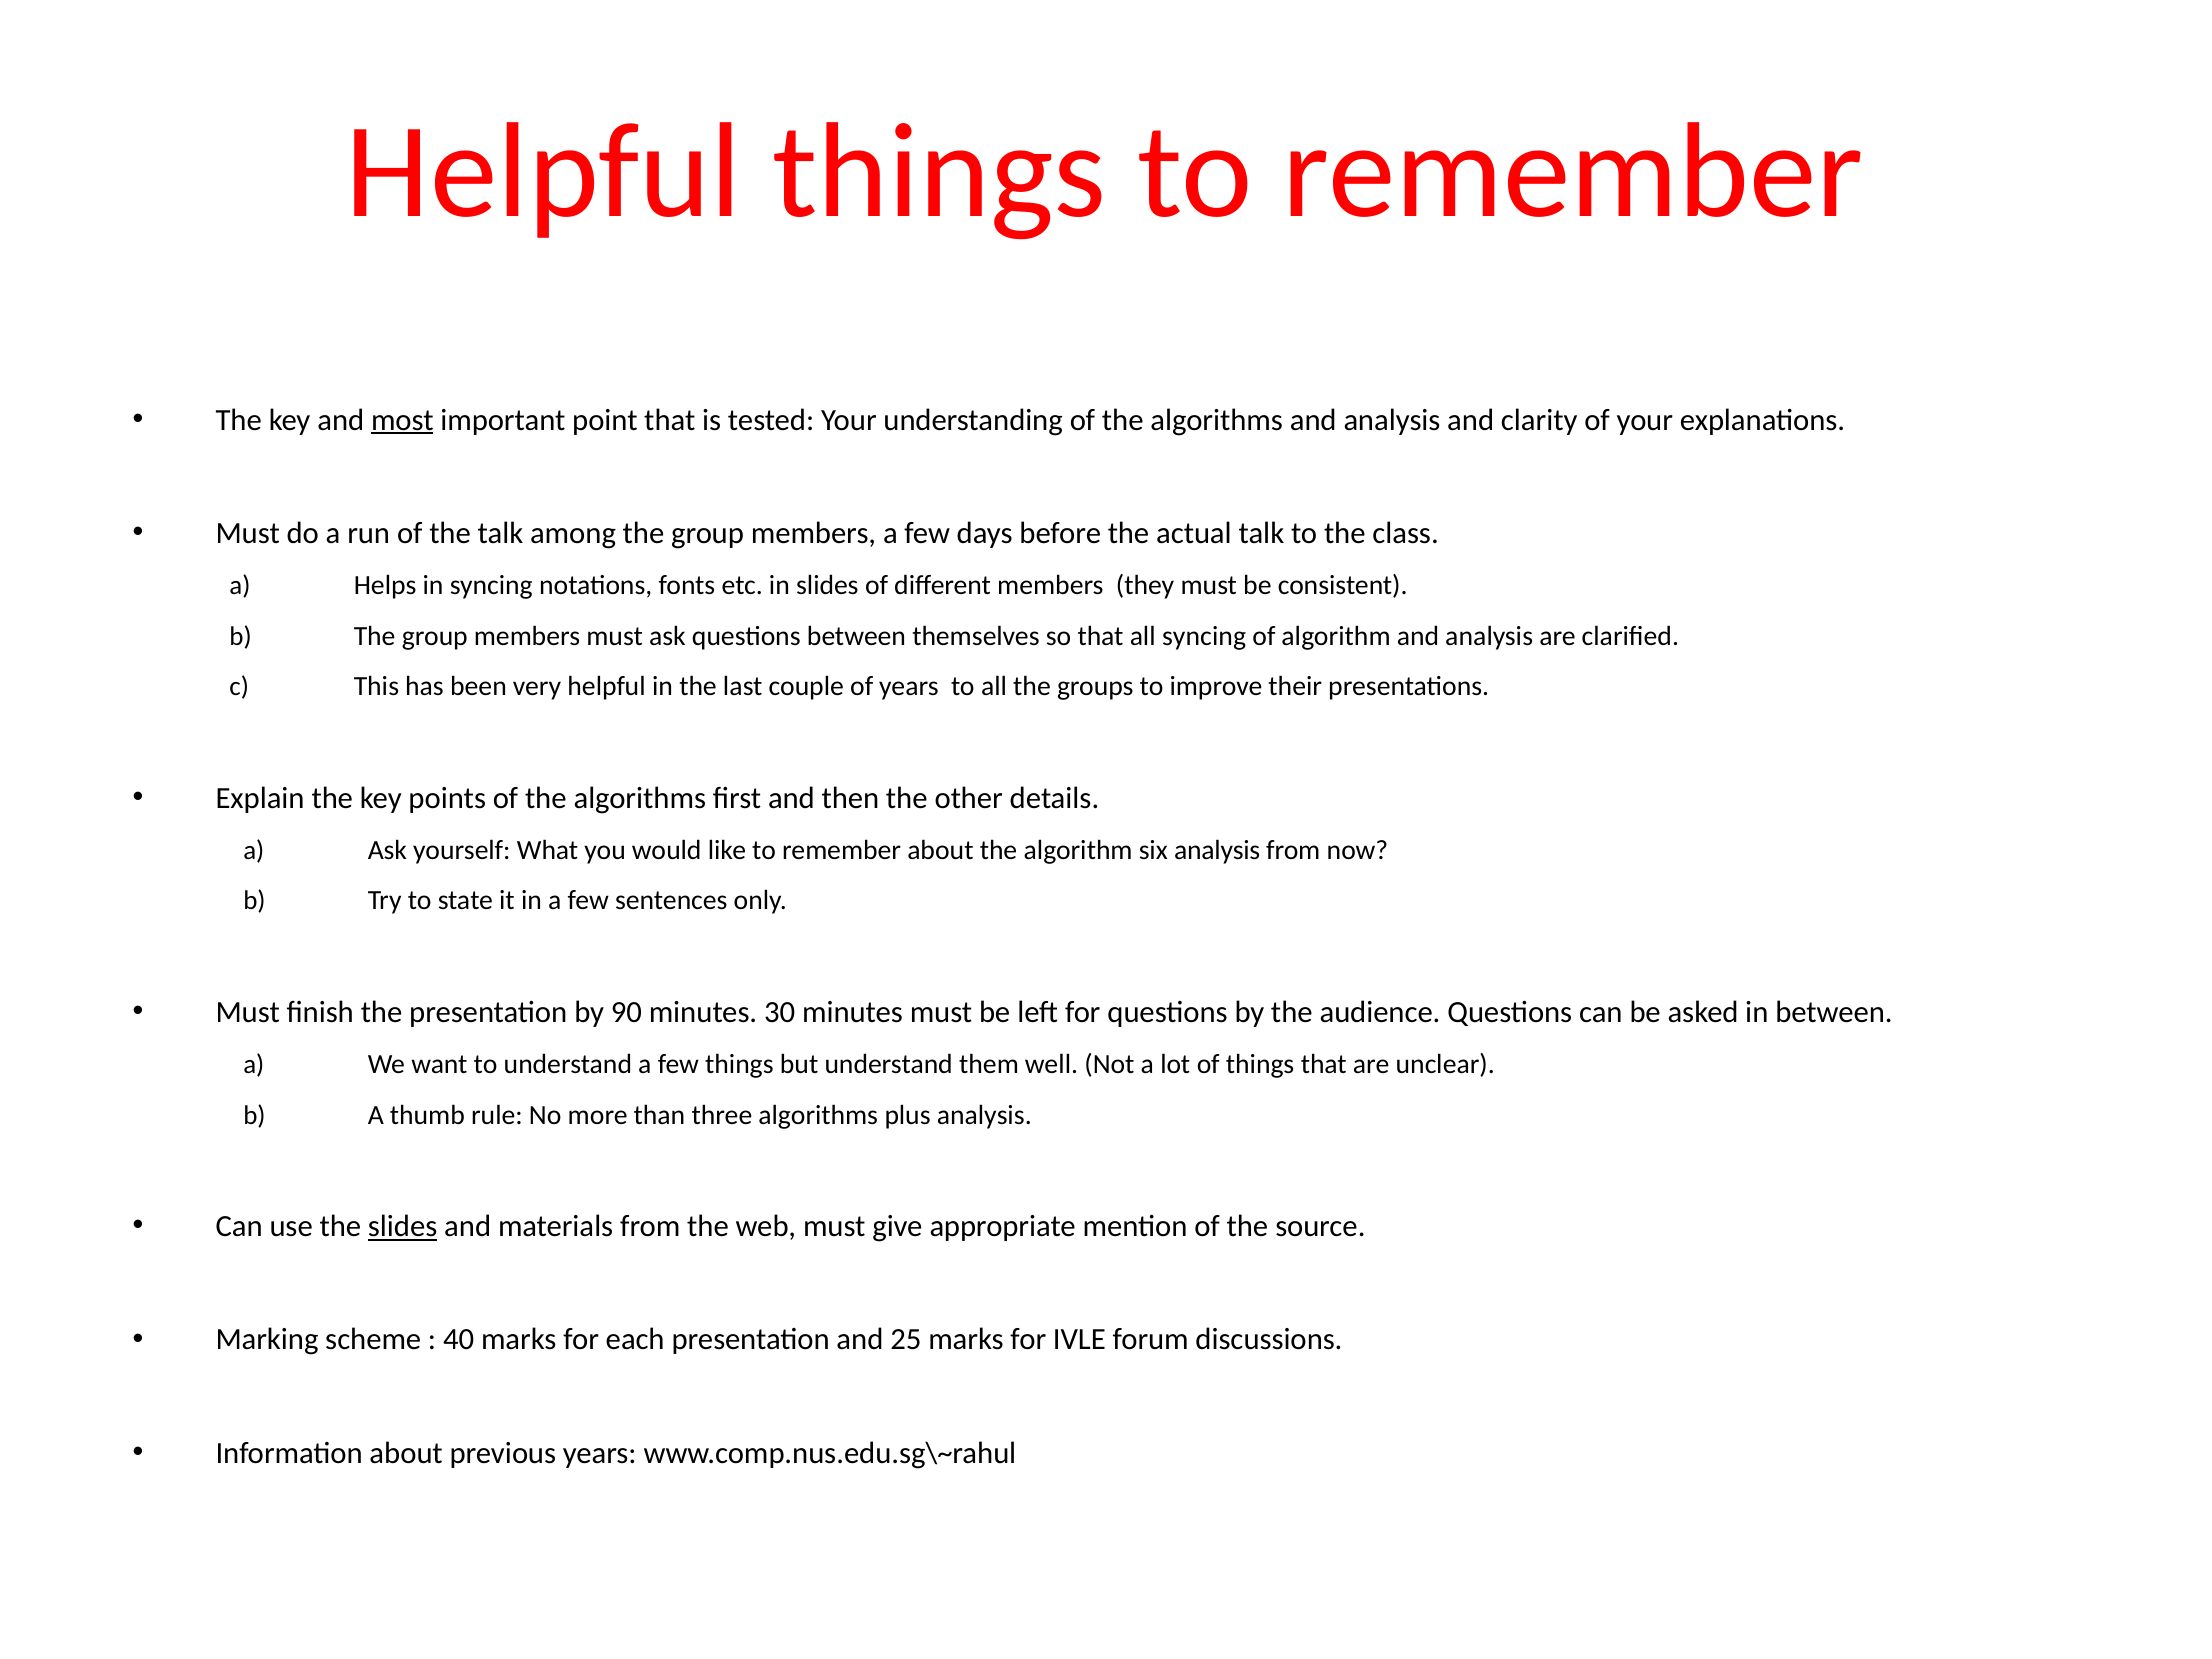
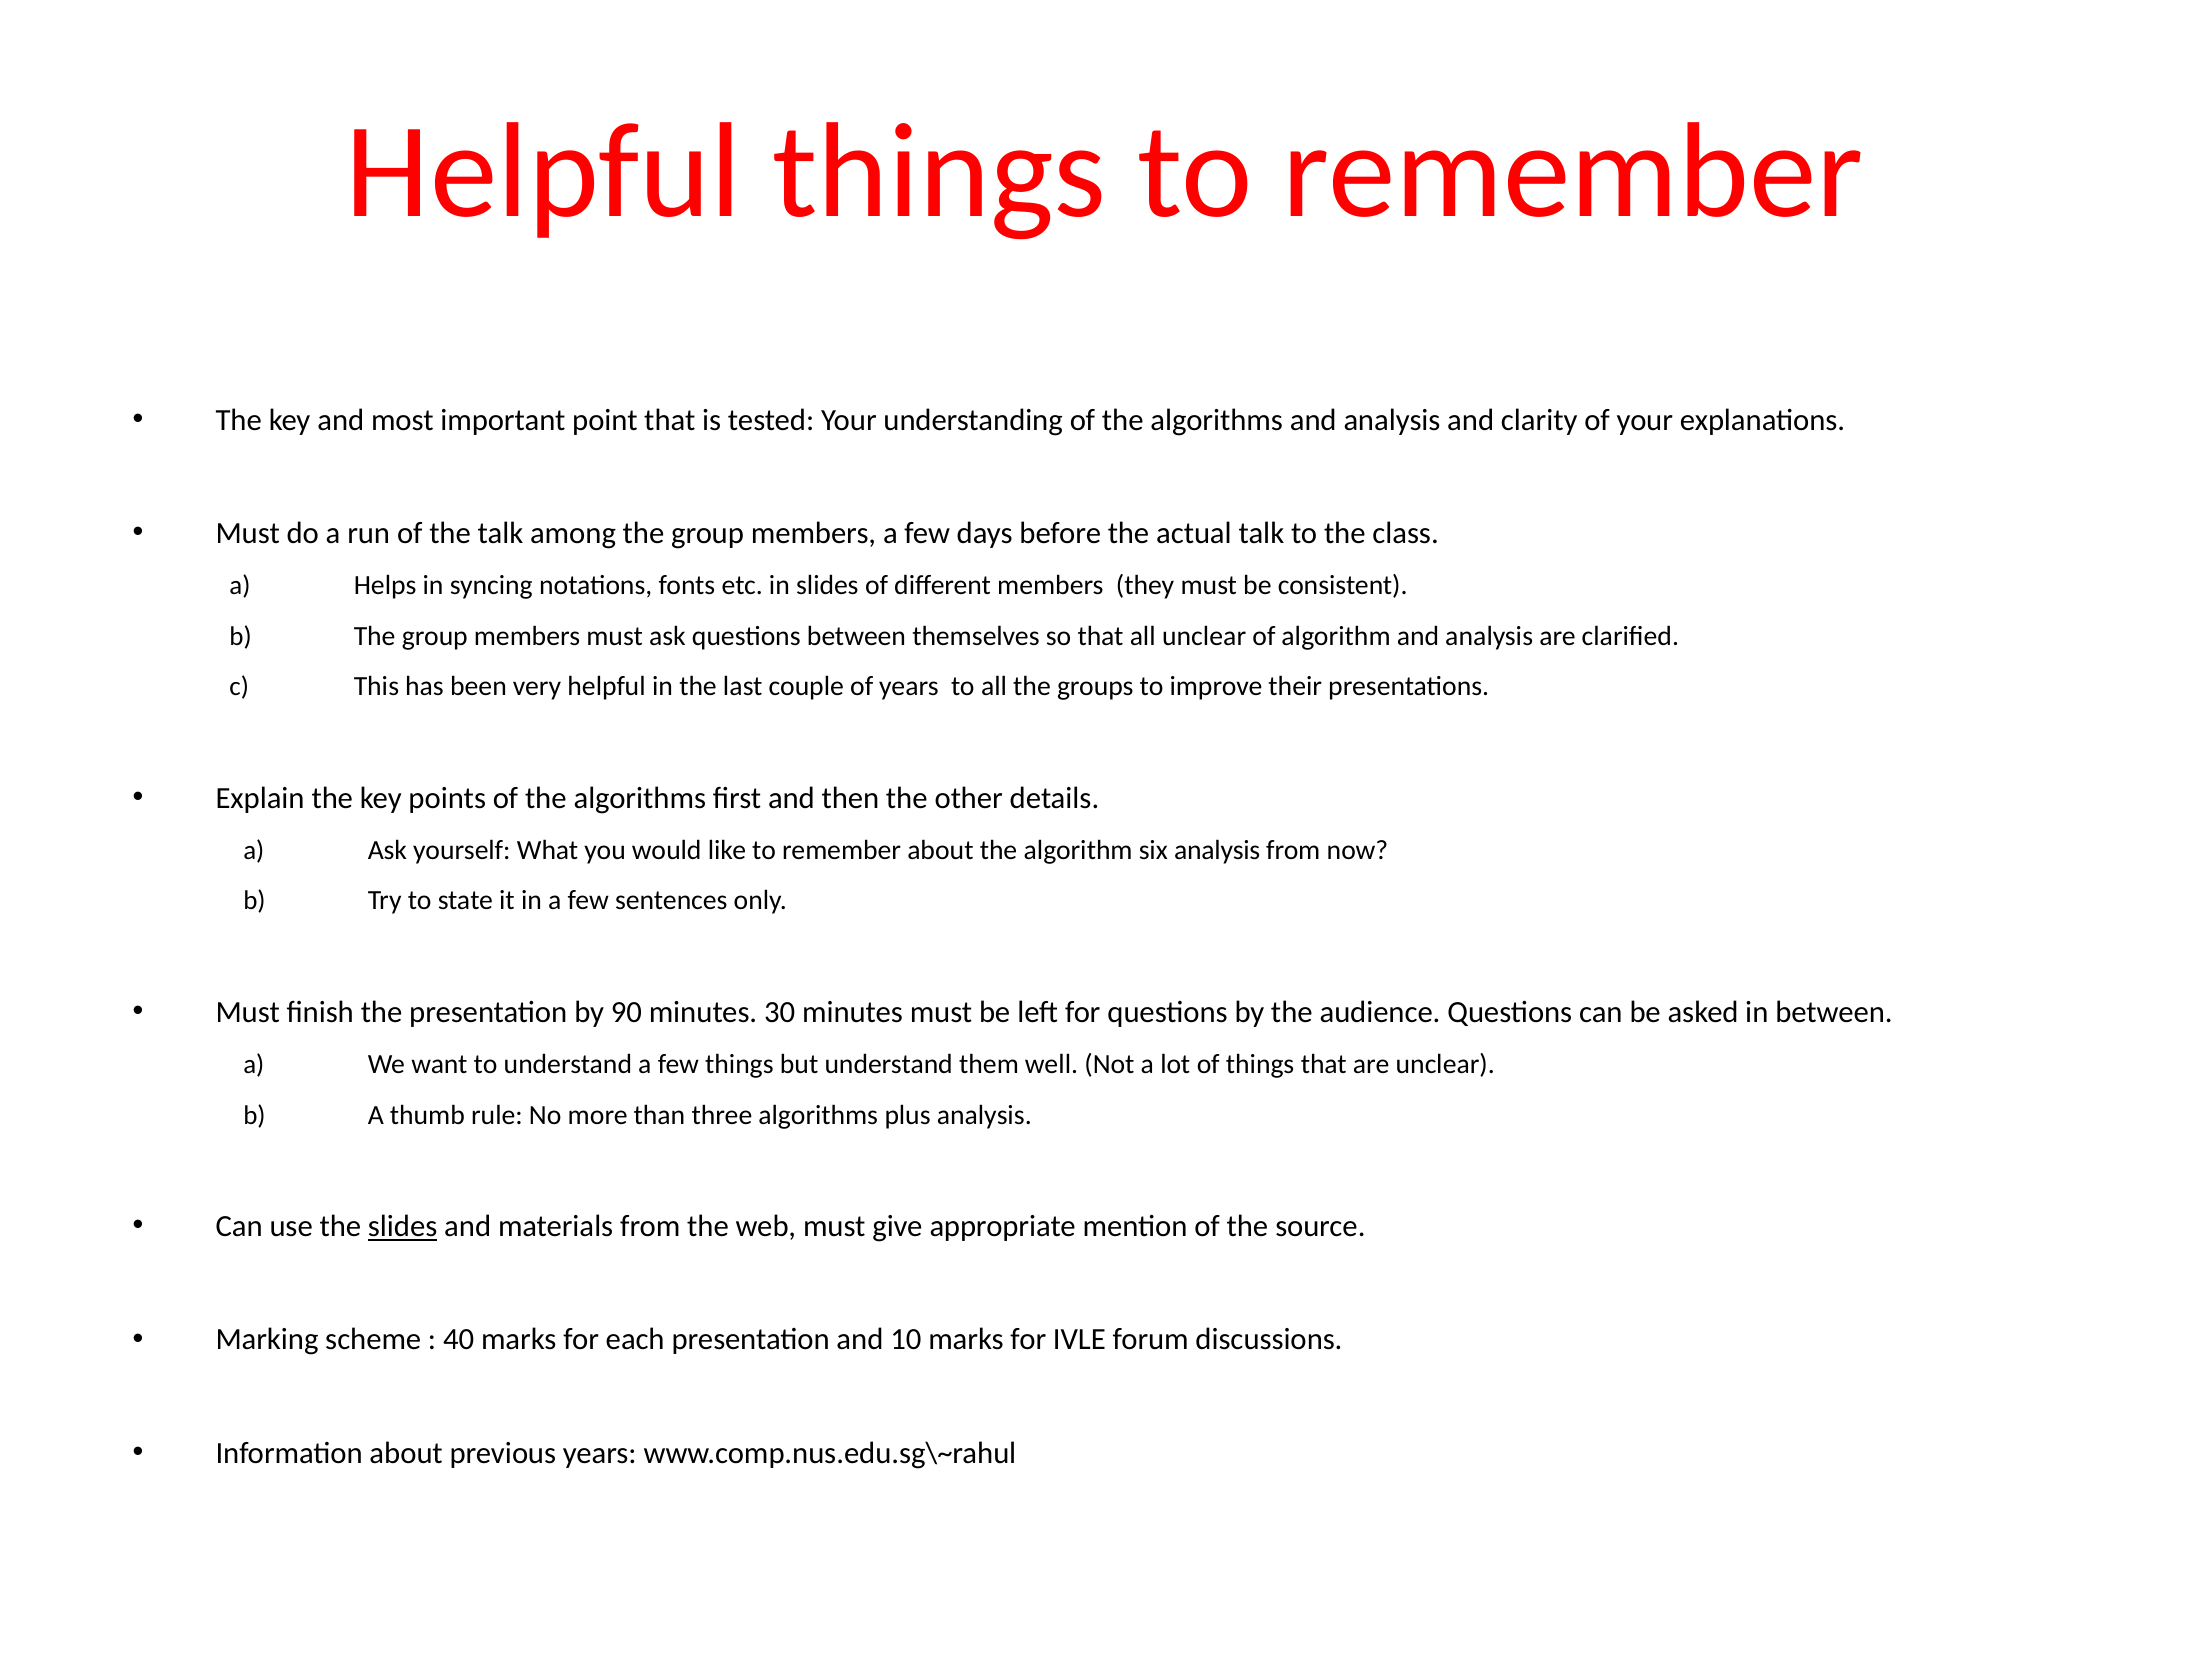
most underline: present -> none (402, 420)
all syncing: syncing -> unclear (1204, 636)
25: 25 -> 10 (906, 1340)
